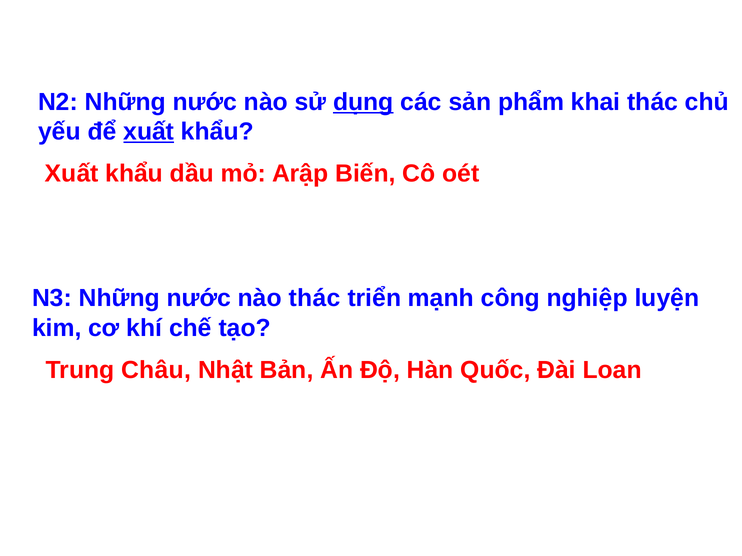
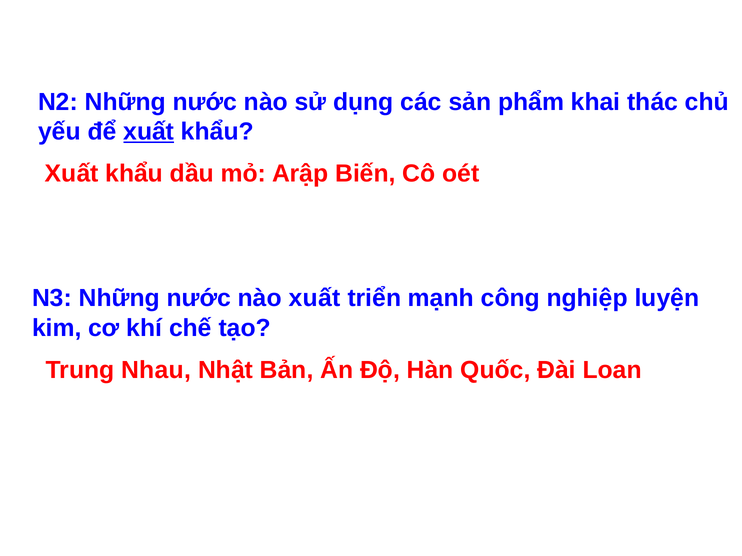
dụng underline: present -> none (363, 102)
nào thác: thác -> xuất (314, 298)
Châu: Châu -> Nhau (156, 370)
